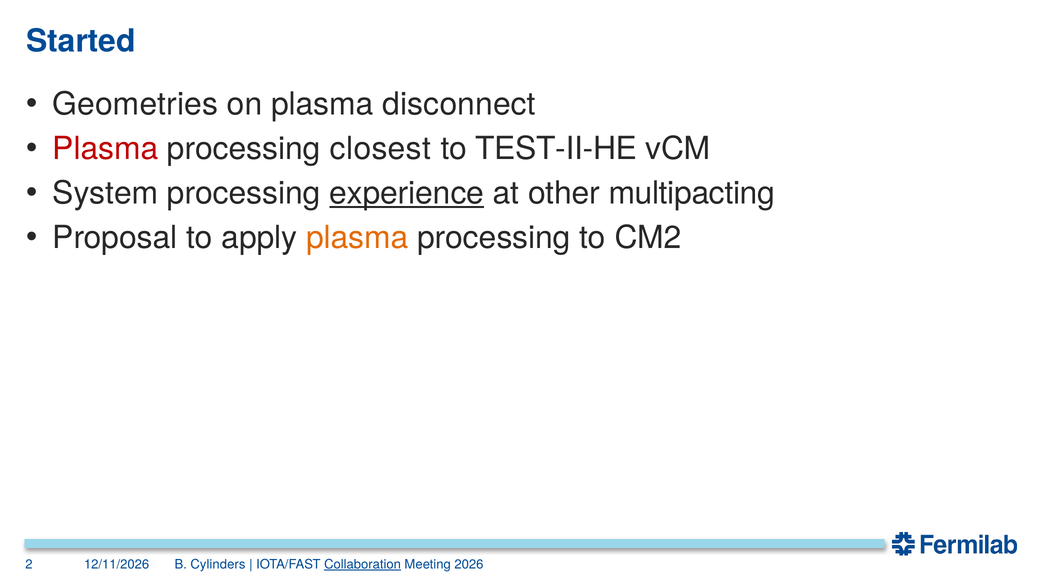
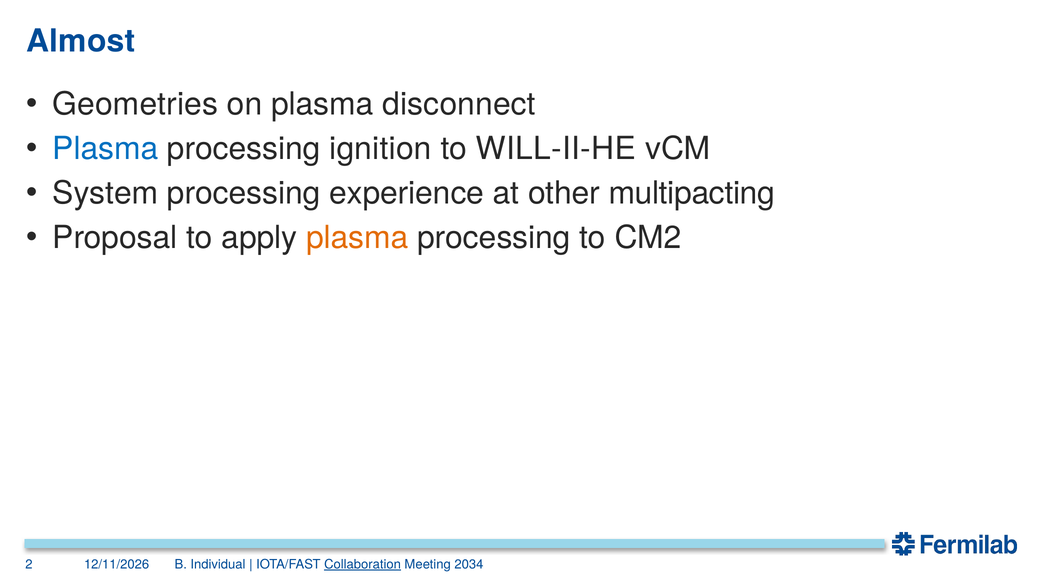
Started: Started -> Almost (81, 41)
Plasma colour: red -> blue (105, 149)
closest: closest -> ignition (380, 149)
TEST-II-HE: TEST-II-HE -> WILL-II-HE (556, 149)
experience underline: present -> none (407, 194)
Cylinders: Cylinders -> Individual (218, 565)
2026: 2026 -> 2034 (469, 565)
